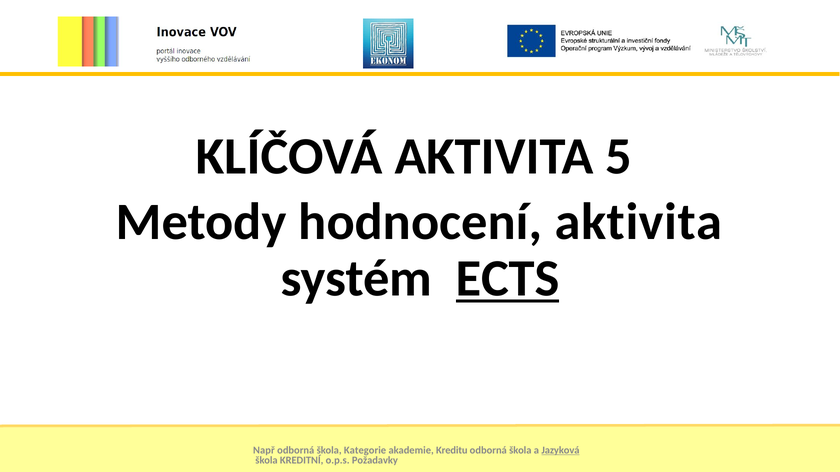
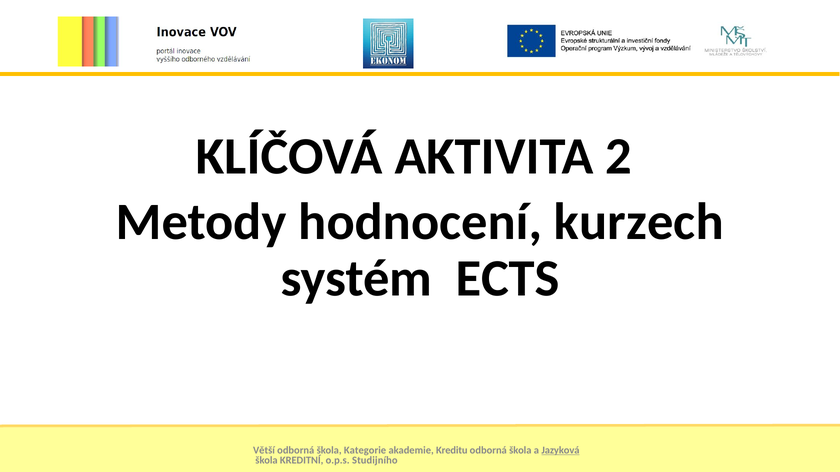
5: 5 -> 2 (619, 157)
hodnocení aktivita: aktivita -> kurzech (639, 222)
ECTS underline: present -> none (508, 279)
Např: Např -> Větší (264, 451)
Požadavky: Požadavky -> Studijního (375, 461)
